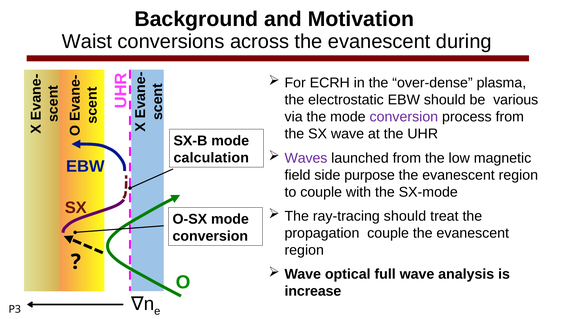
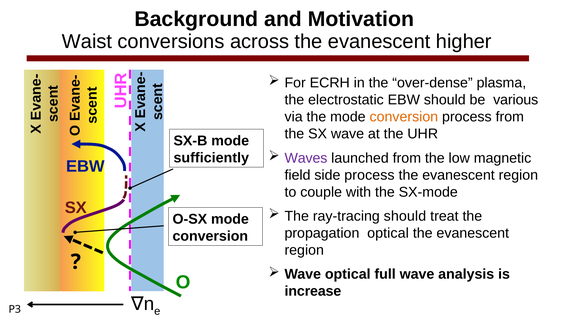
during: during -> higher (464, 42)
conversion colour: purple -> orange (404, 117)
calculation: calculation -> sufficiently (211, 158)
side purpose: purpose -> process (369, 175)
propagation couple: couple -> optical (388, 233)
